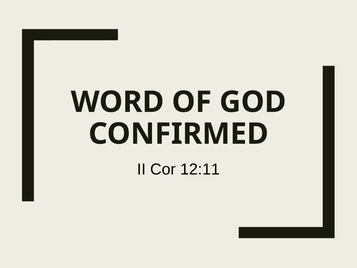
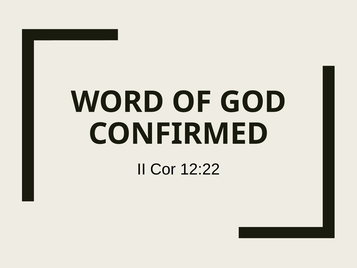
12:11: 12:11 -> 12:22 (200, 169)
